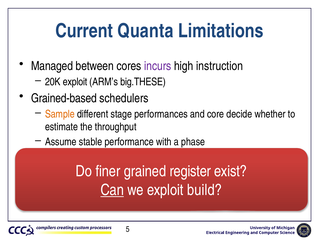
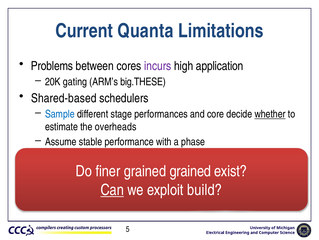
Managed: Managed -> Problems (52, 66)
instruction: instruction -> application (220, 66)
20K exploit: exploit -> gating (75, 82)
Grained-based: Grained-based -> Shared-based (64, 98)
Sample colour: orange -> blue (60, 114)
whether underline: none -> present (270, 114)
throughput: throughput -> overheads (116, 127)
register: register -> grained (190, 171)
